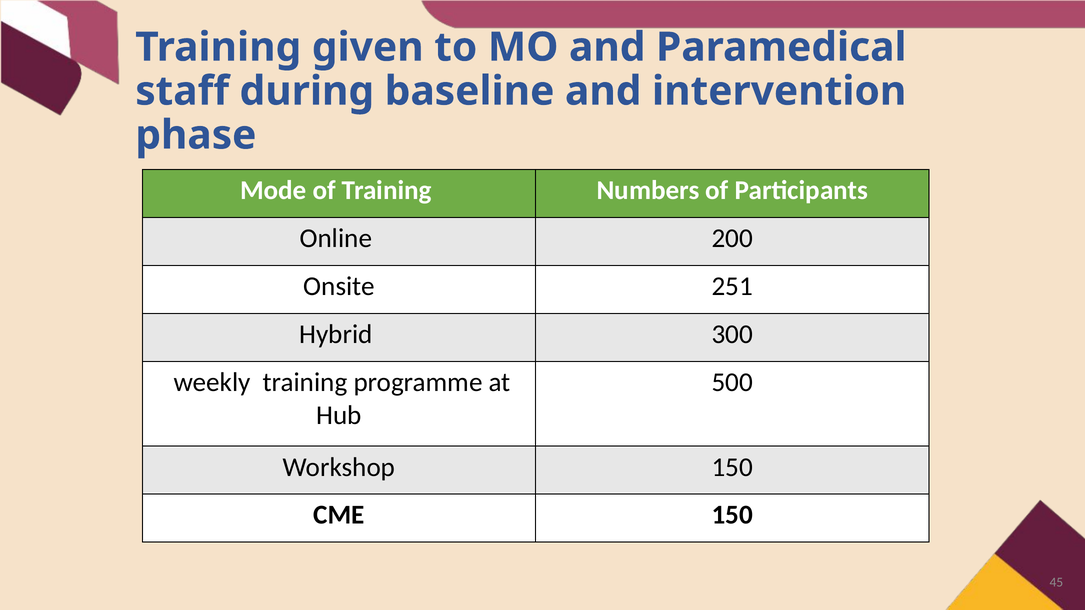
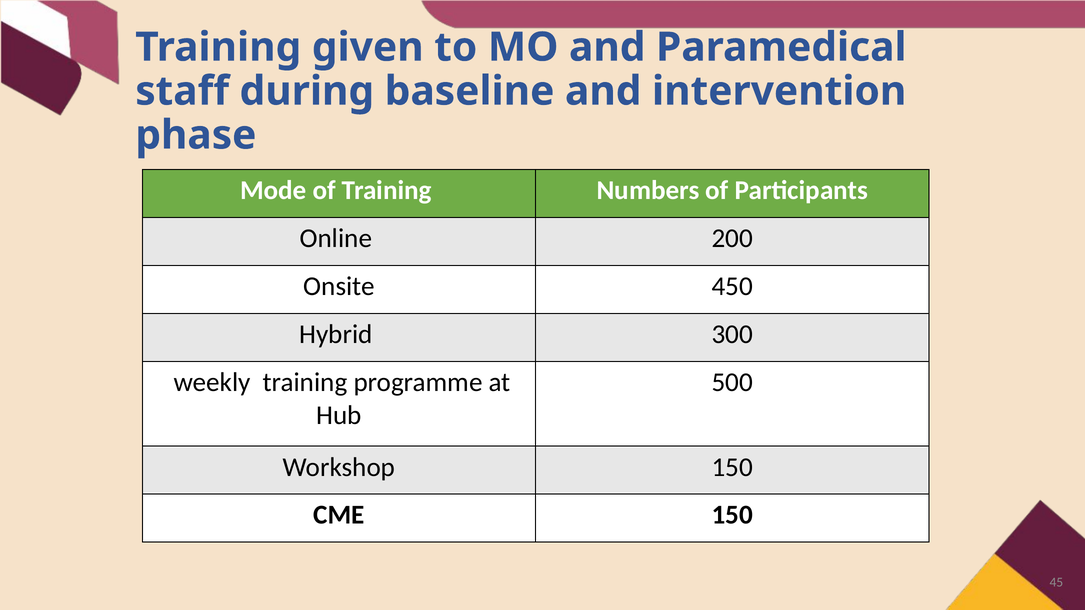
251: 251 -> 450 (732, 286)
